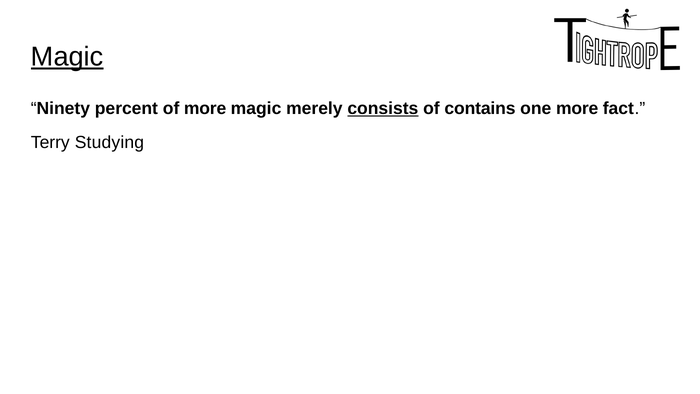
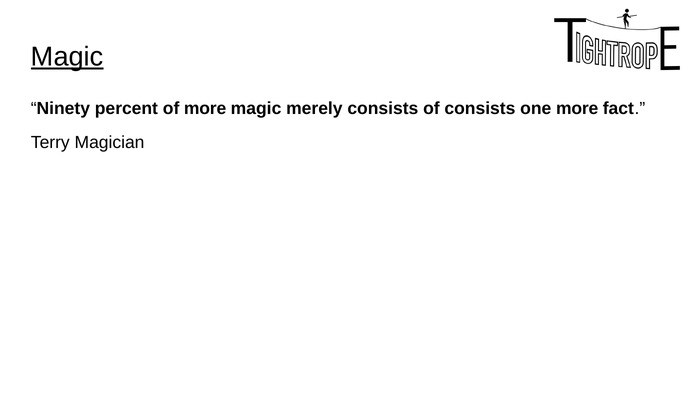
consists underline: present -> none (383, 108)
of contains: contains -> consists (480, 108)
Studying: Studying -> Magician (110, 142)
